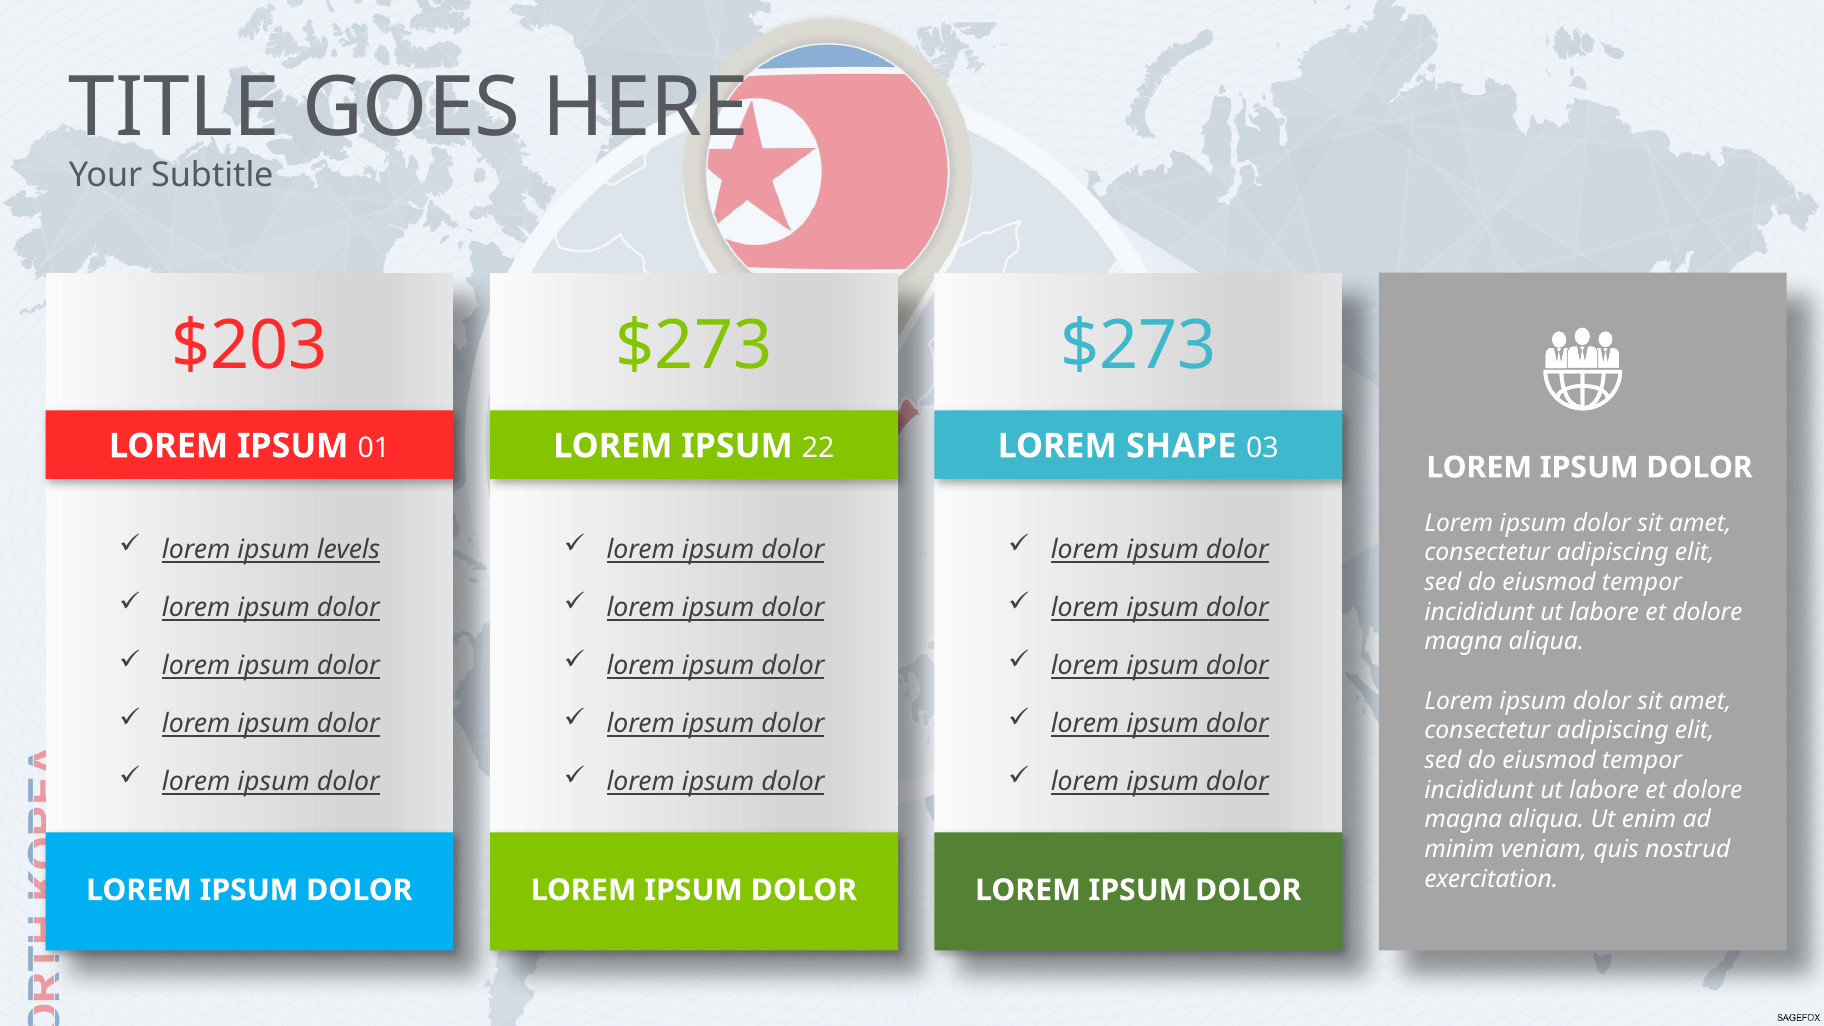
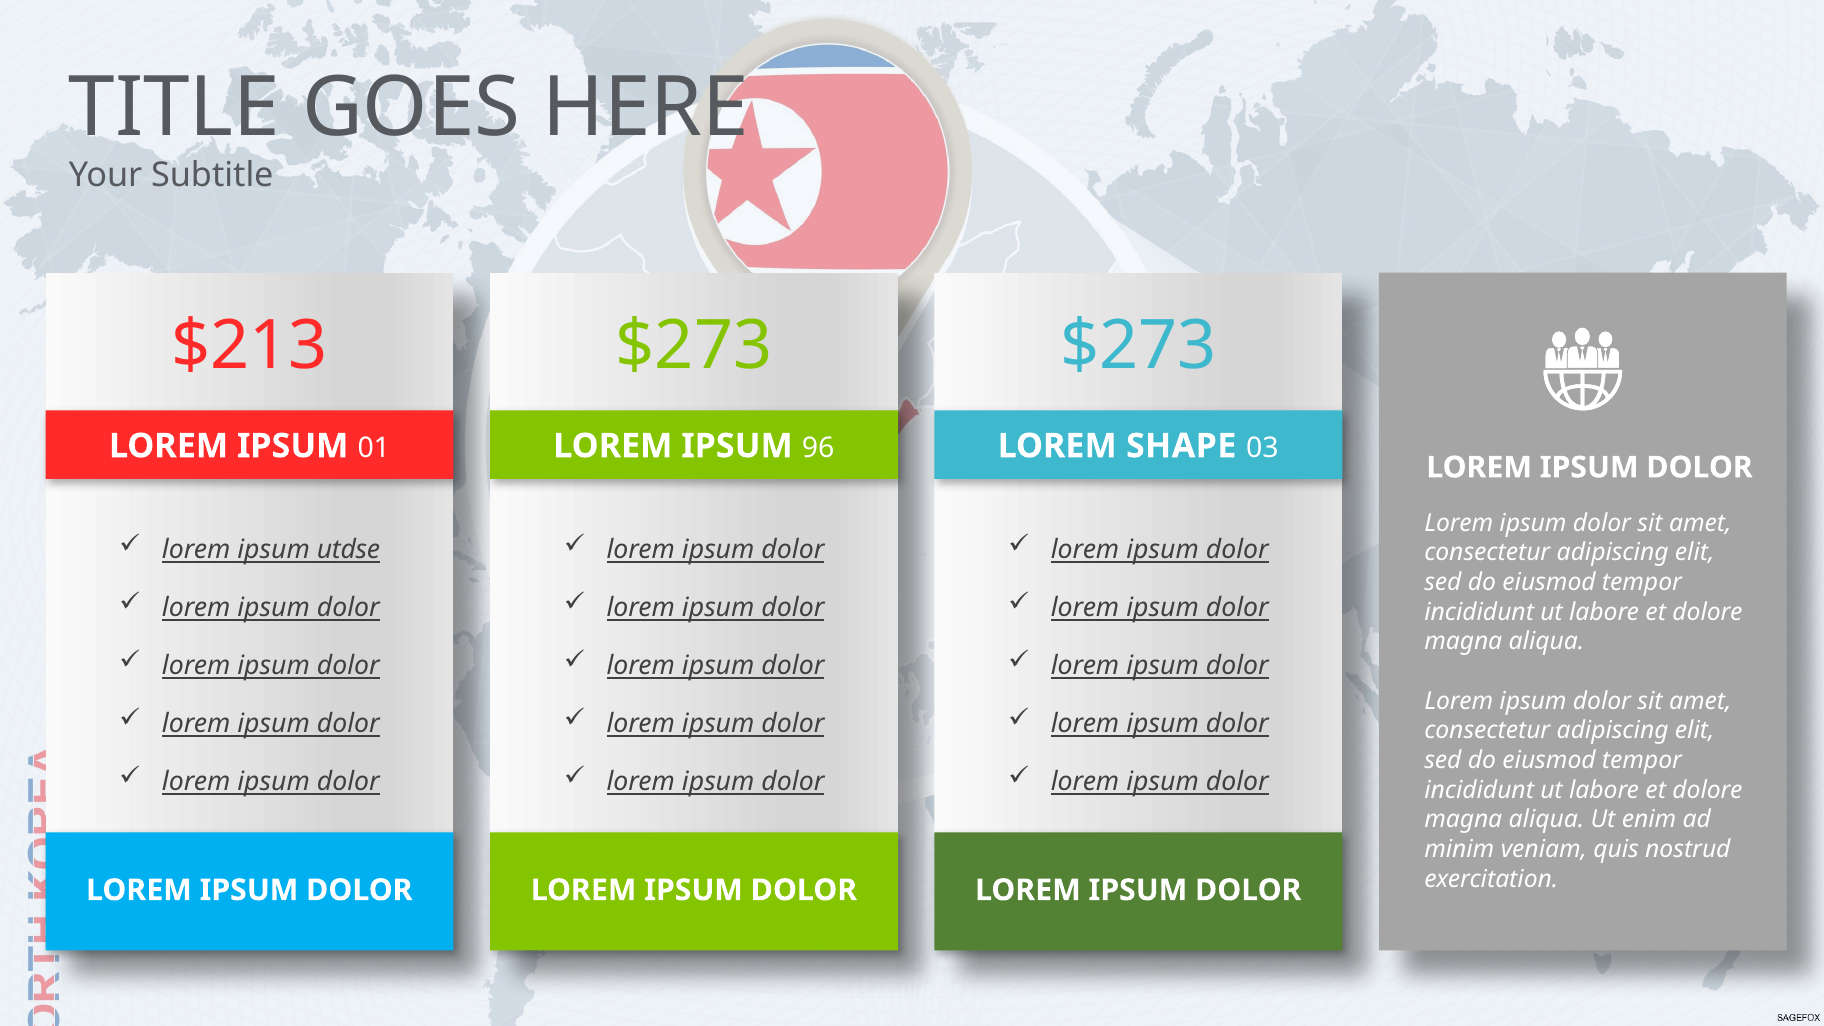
$203: $203 -> $213 (249, 346)
22: 22 -> 96 (818, 448)
levels: levels -> utdse (348, 550)
